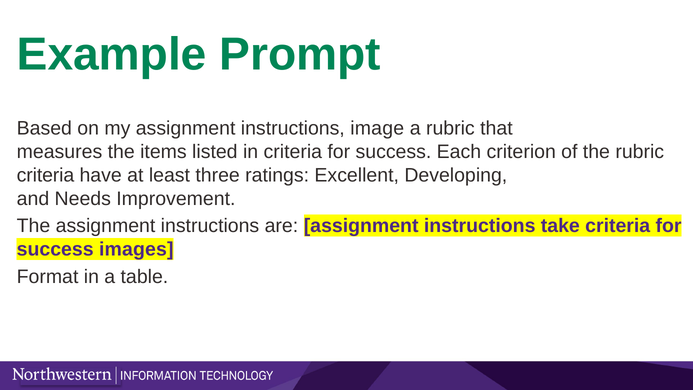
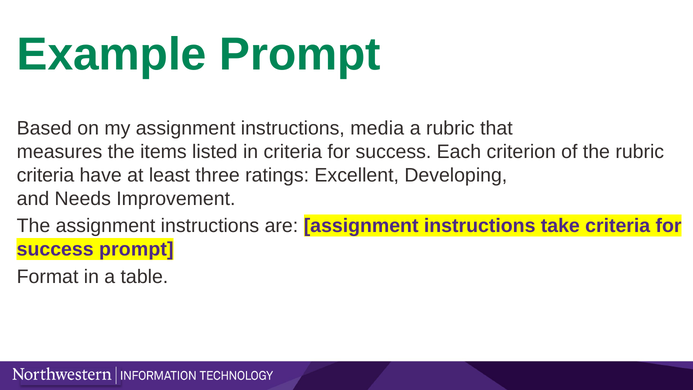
image: image -> media (377, 128)
success images: images -> prompt (136, 249)
